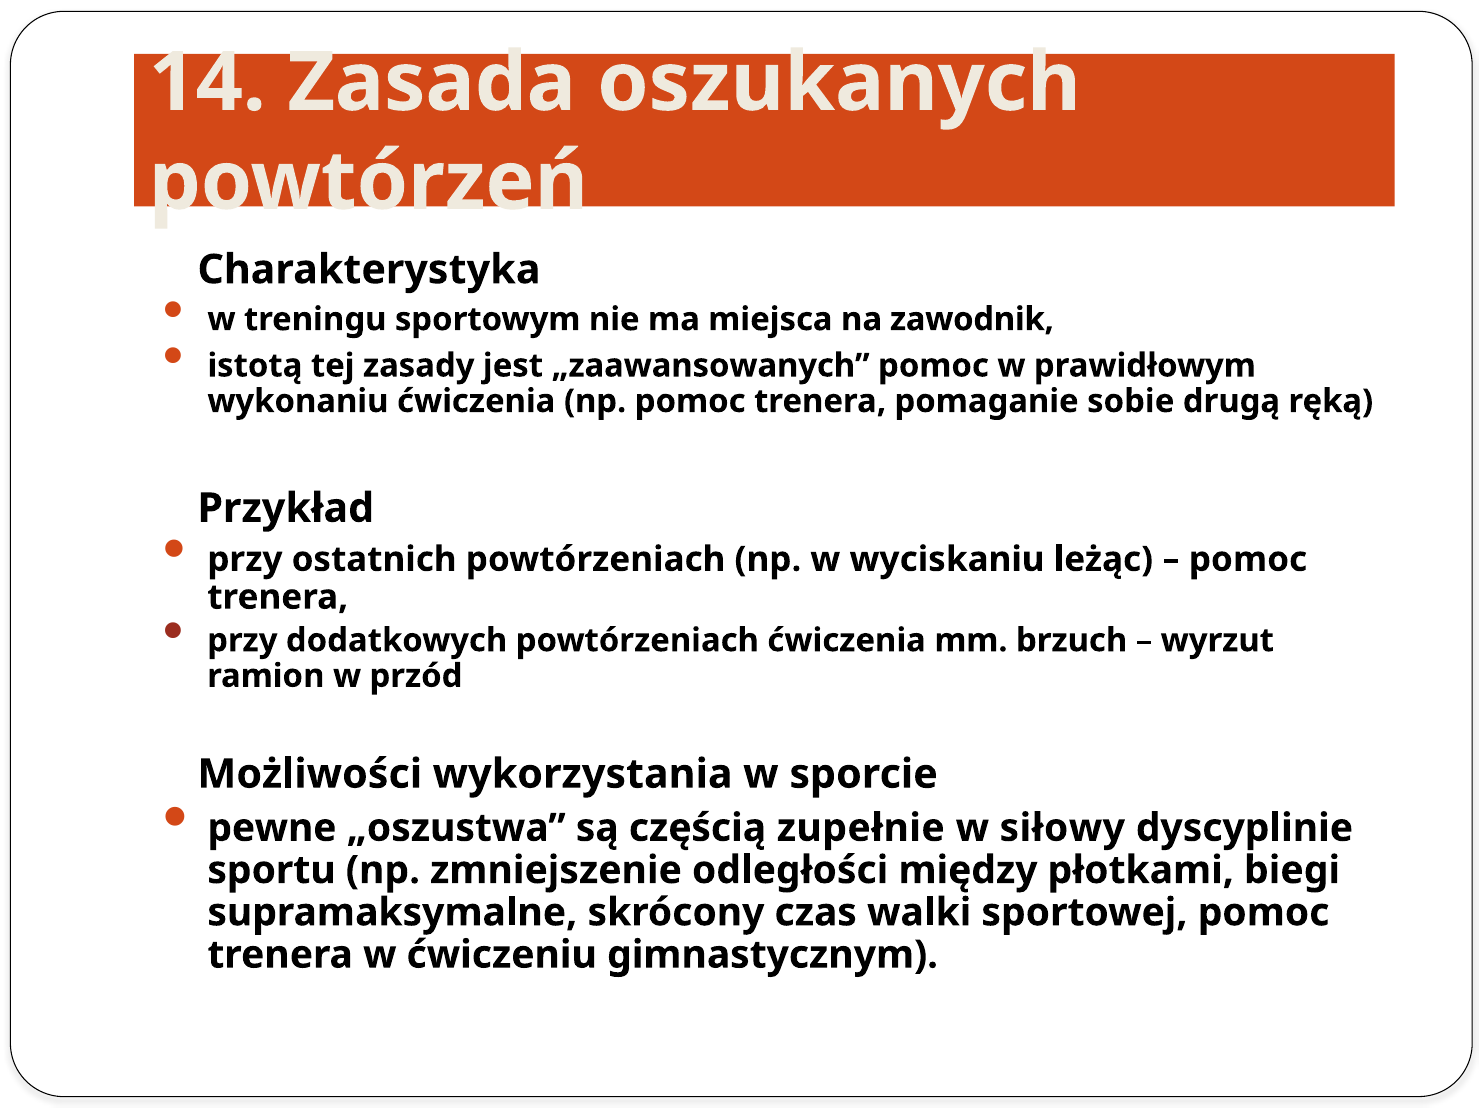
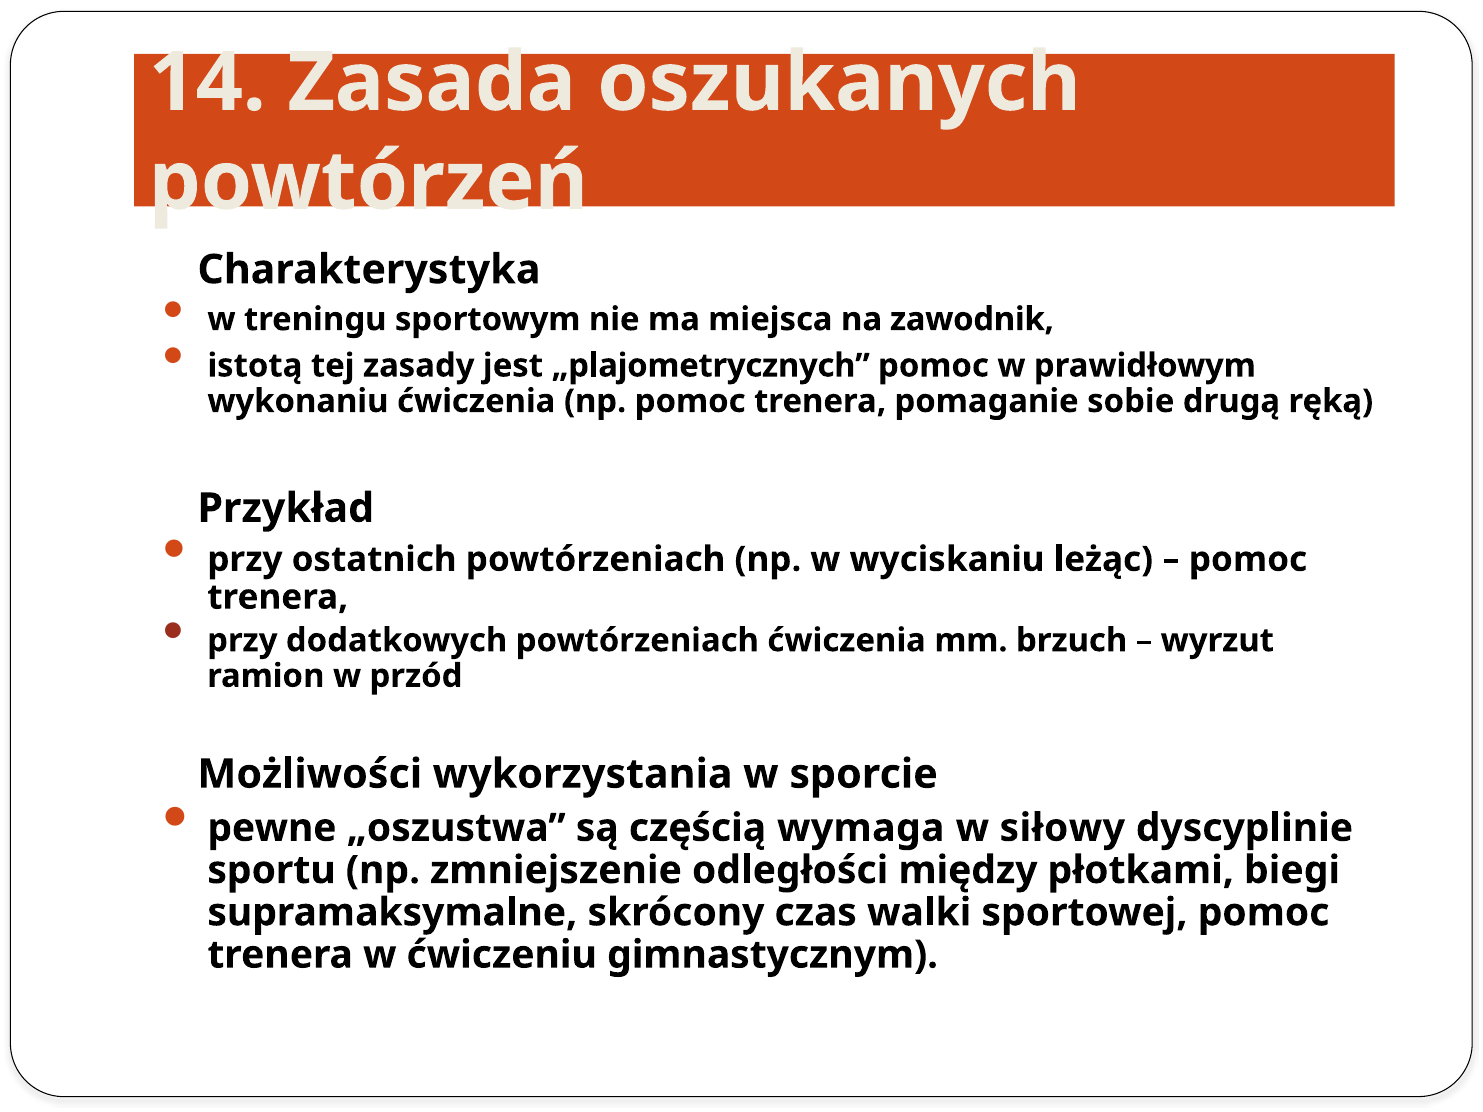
„zaawansowanych: „zaawansowanych -> „plajometrycznych (711, 366)
zupełnie: zupełnie -> wymaga (861, 828)
